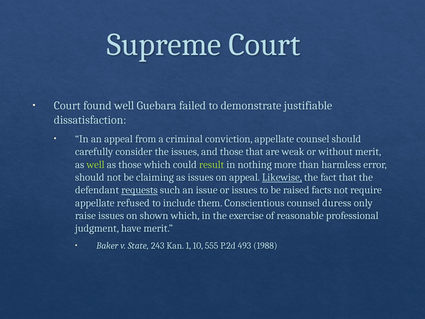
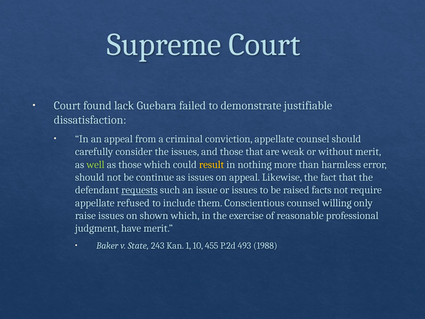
found well: well -> lack (124, 106)
result colour: light green -> yellow (212, 164)
claiming: claiming -> continue (155, 177)
Likewise underline: present -> none (282, 177)
duress: duress -> willing (337, 203)
555: 555 -> 455 (212, 246)
